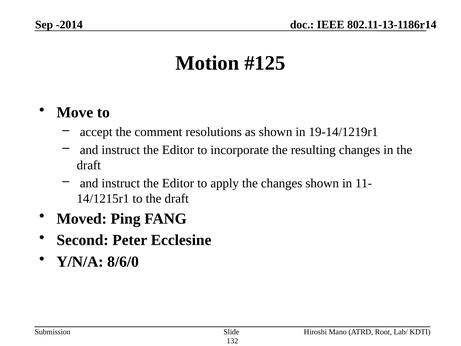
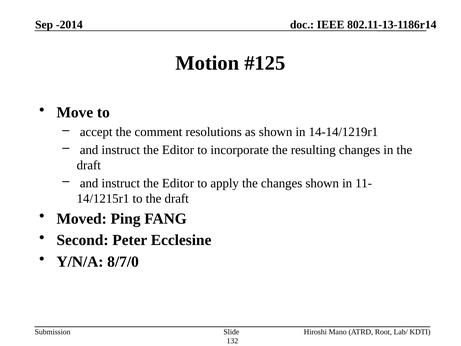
19-14/1219r1: 19-14/1219r1 -> 14-14/1219r1 (343, 132)
8/6/0: 8/6/0 -> 8/7/0 (123, 262)
